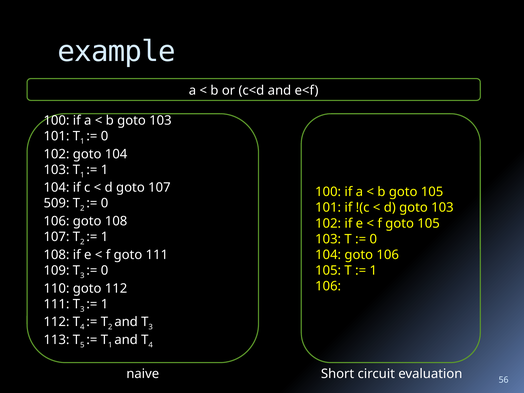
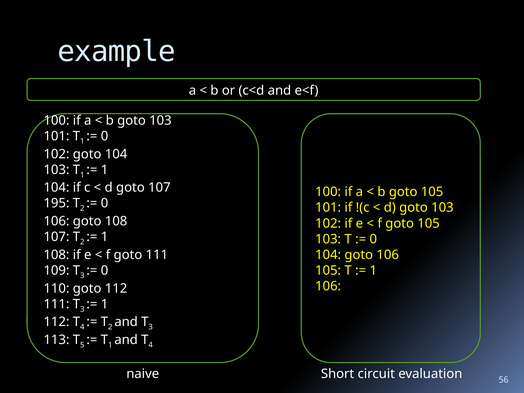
509: 509 -> 195 (56, 203)
